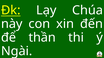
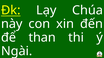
thần: thần -> than (42, 38)
